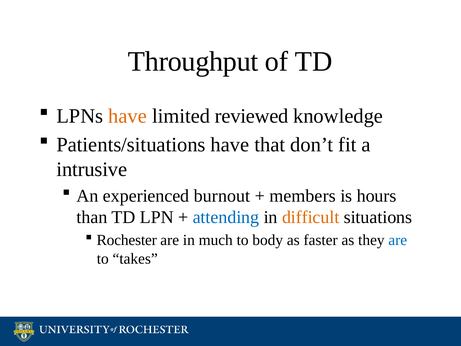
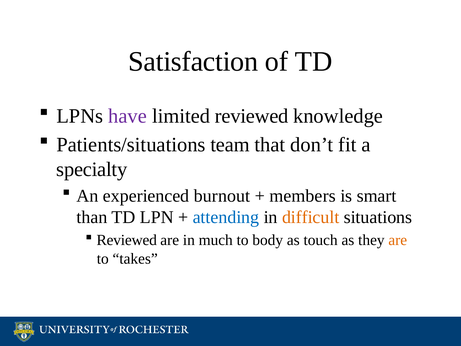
Throughput: Throughput -> Satisfaction (193, 62)
have colour: orange -> purple (128, 116)
Patients/situations have: have -> team (230, 145)
intrusive: intrusive -> specialty (92, 169)
hours: hours -> smart (377, 196)
Rochester: Rochester -> Reviewed (127, 240)
faster: faster -> touch (321, 240)
are colour: blue -> orange (398, 240)
